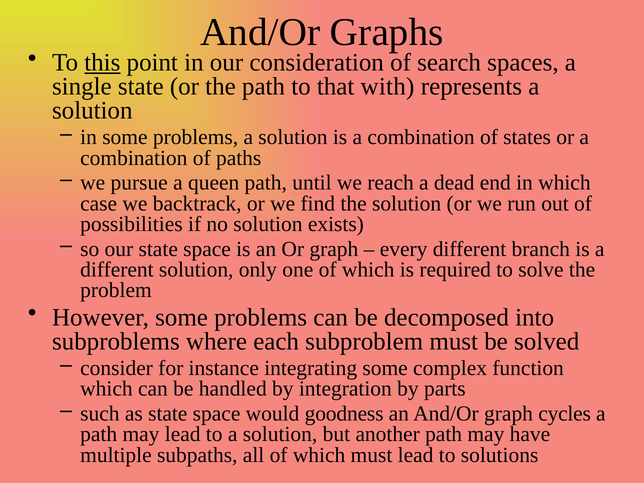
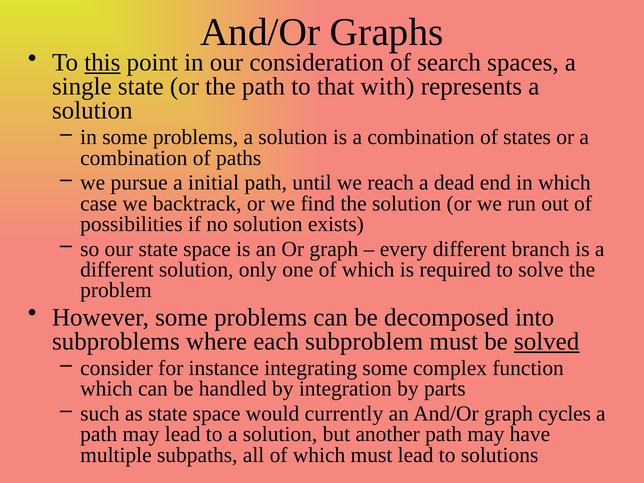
queen: queen -> initial (214, 183)
solved underline: none -> present (547, 342)
goodness: goodness -> currently (344, 414)
